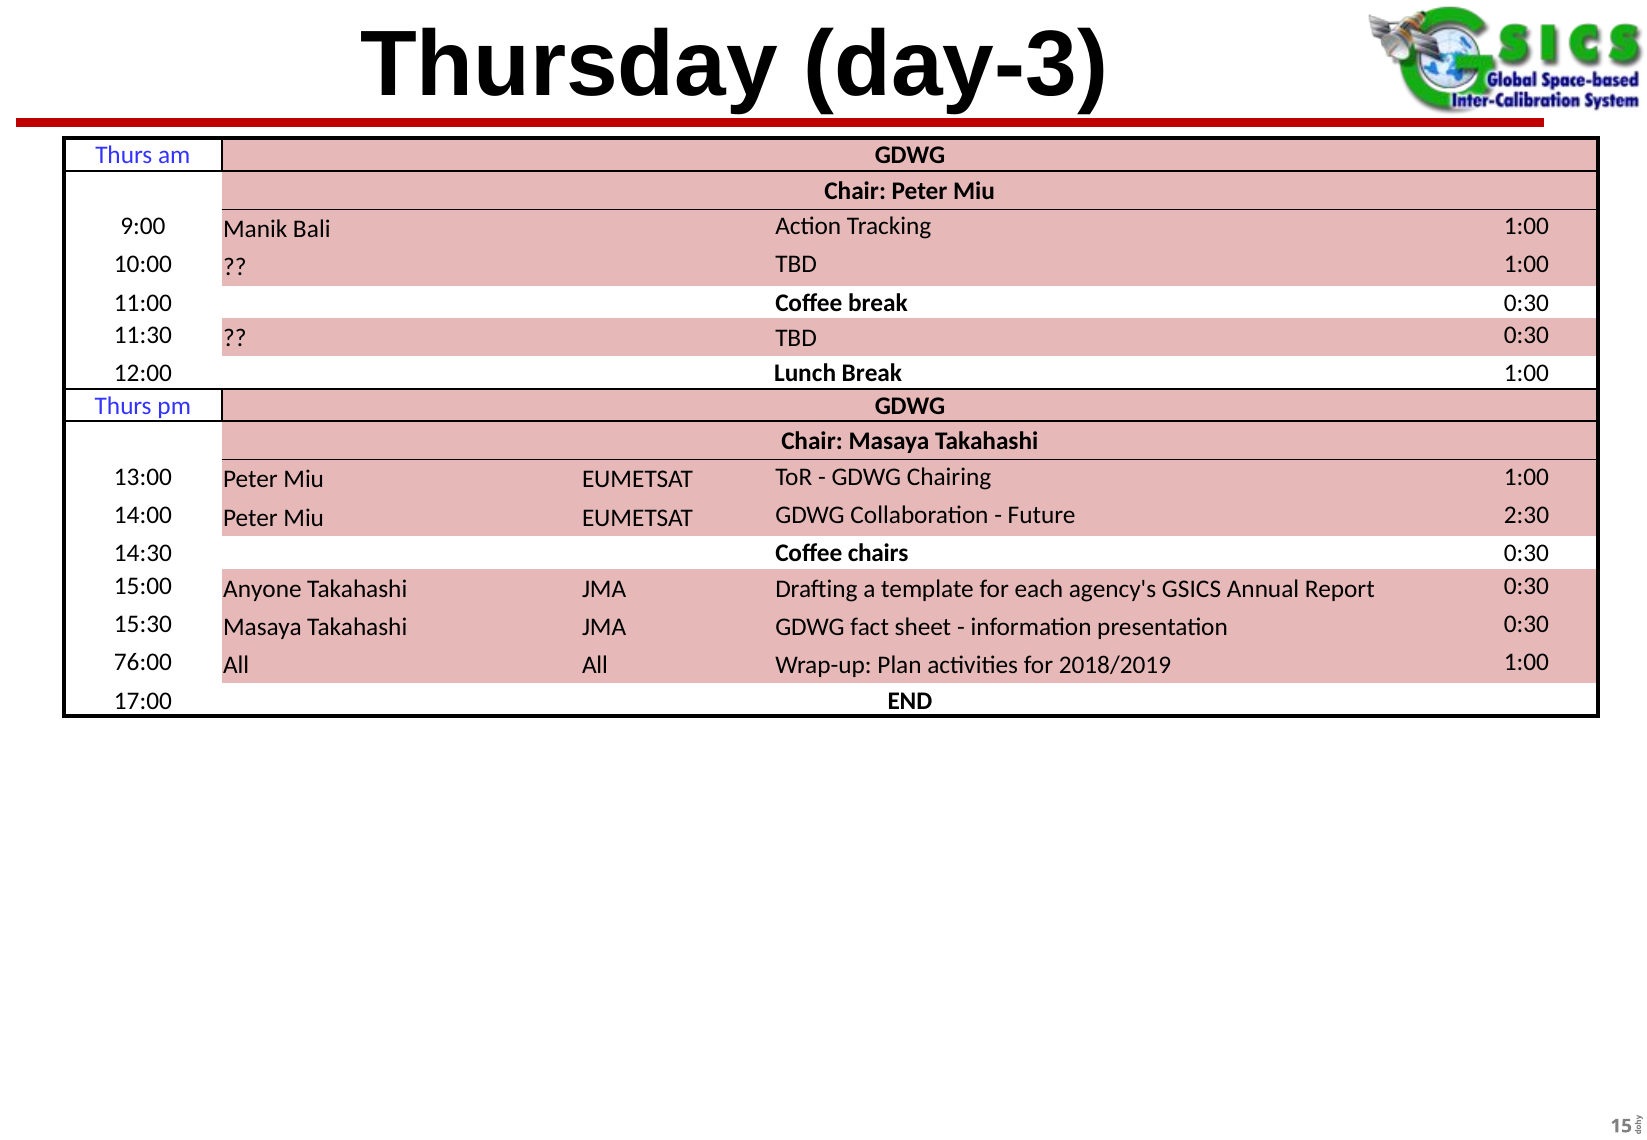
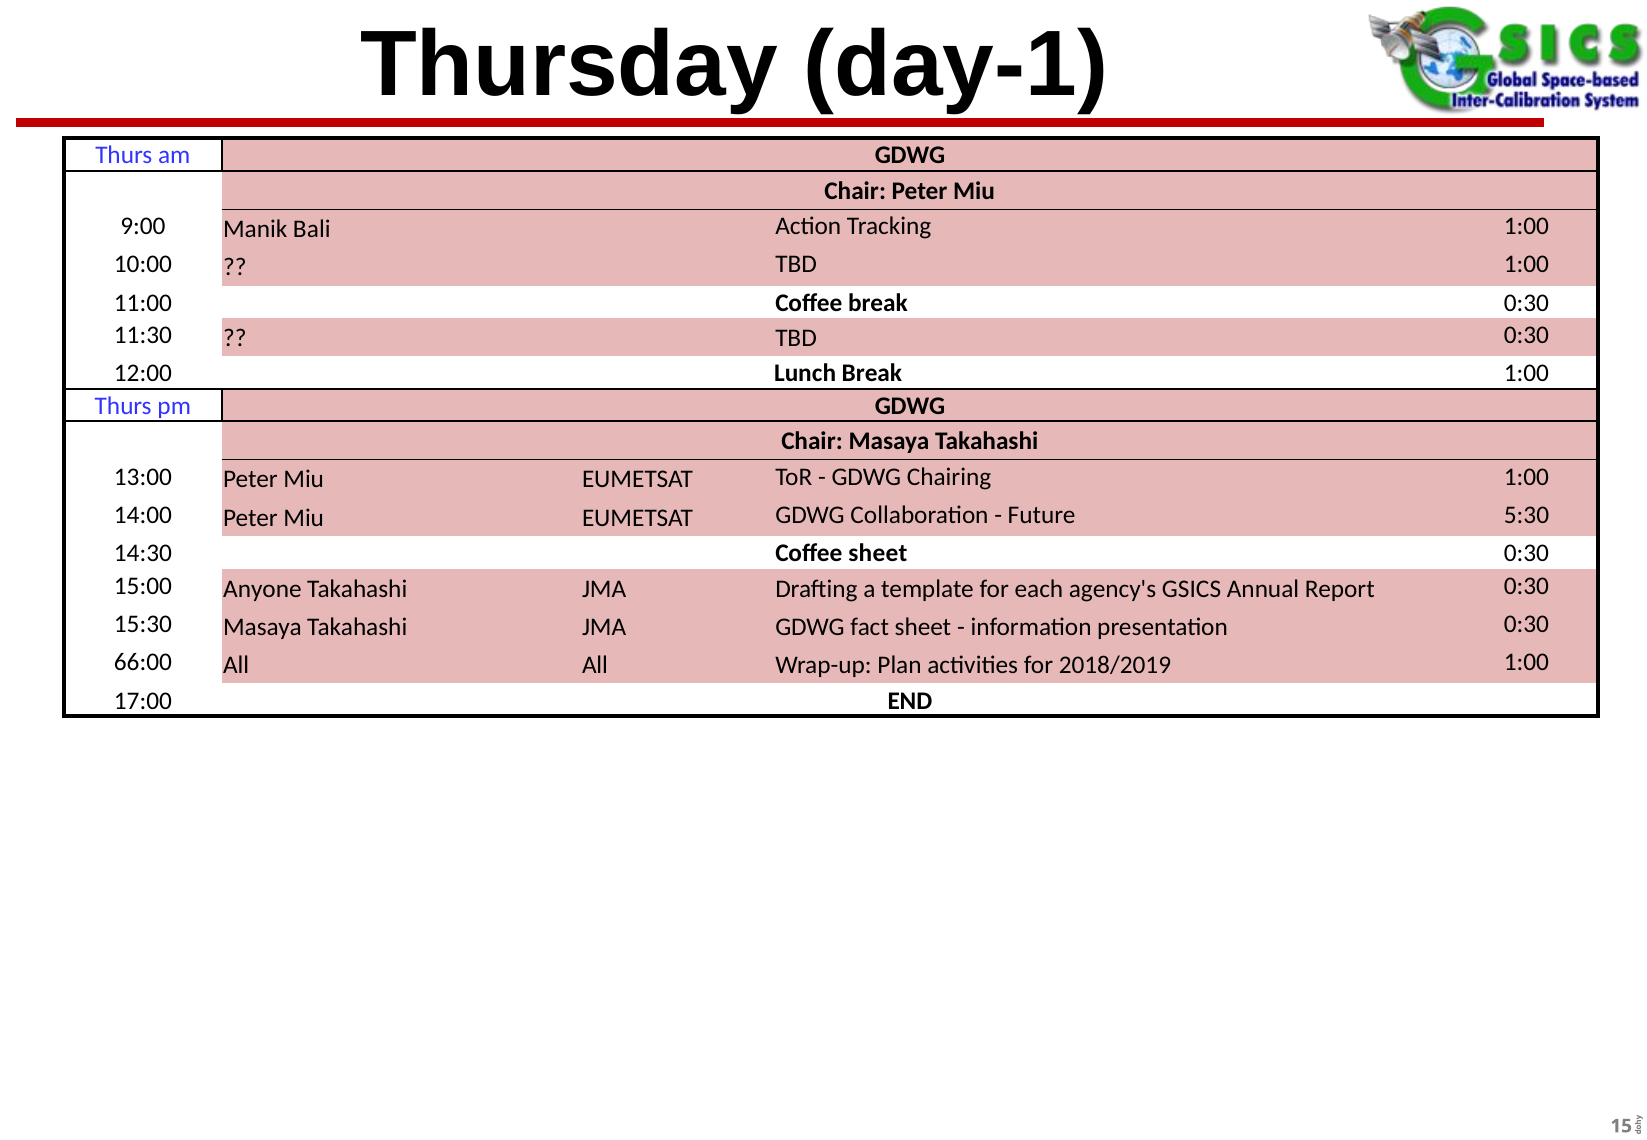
day-3: day-3 -> day-1 (956, 65)
2:30: 2:30 -> 5:30 (1526, 515)
Coffee chairs: chairs -> sheet (878, 553)
76:00: 76:00 -> 66:00 (143, 663)
